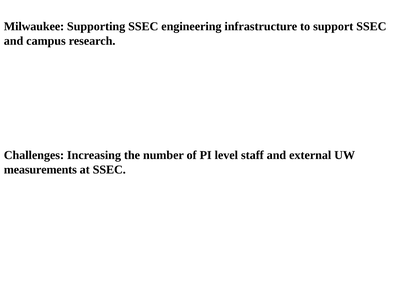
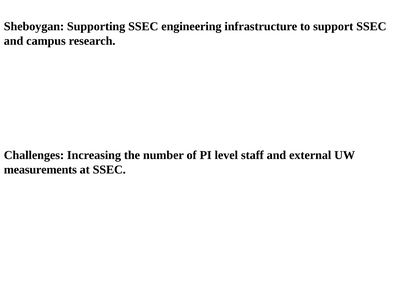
Milwaukee: Milwaukee -> Sheboygan (34, 26)
